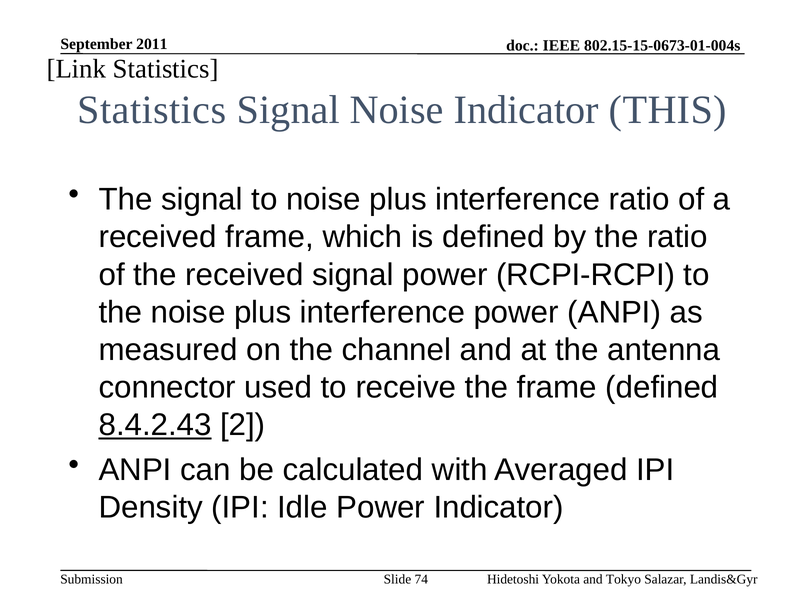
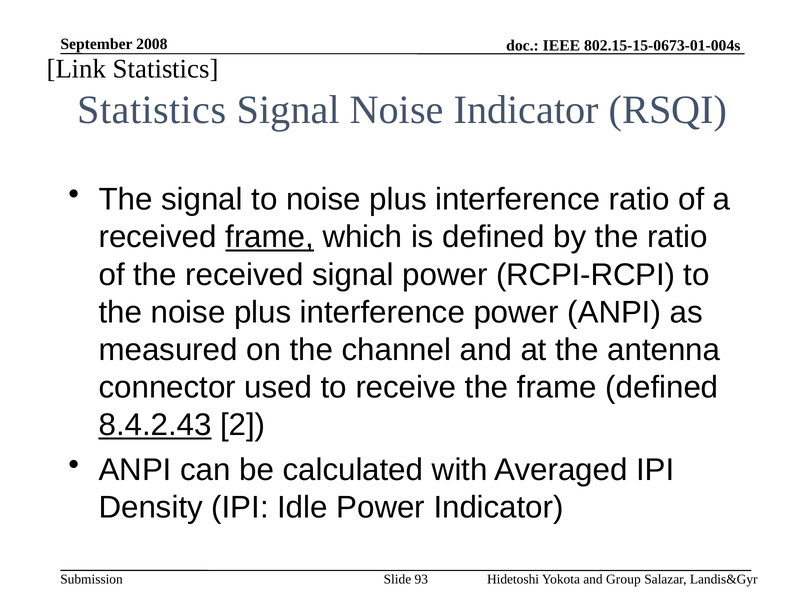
2011: 2011 -> 2008 (152, 44)
THIS: THIS -> RSQI (668, 110)
frame underline: none -> present (270, 237)
74: 74 -> 93 (421, 579)
Tokyo: Tokyo -> Group (623, 579)
